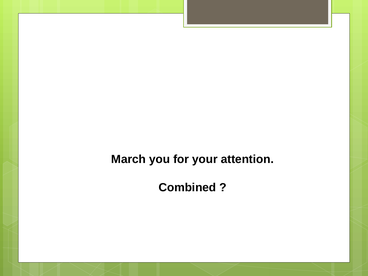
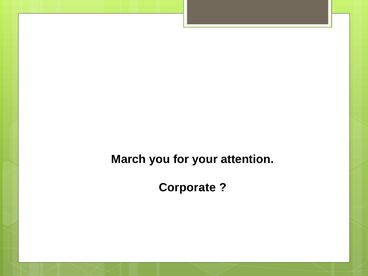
Combined: Combined -> Corporate (187, 188)
